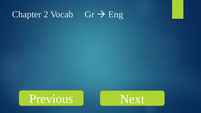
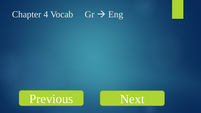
2: 2 -> 4 (46, 14)
